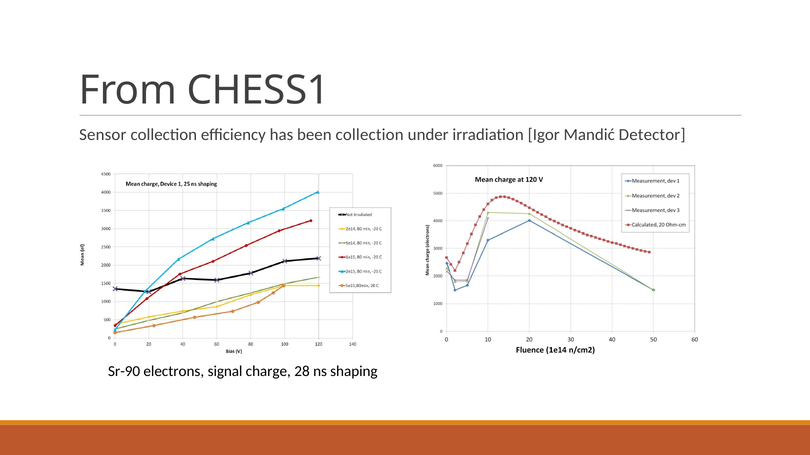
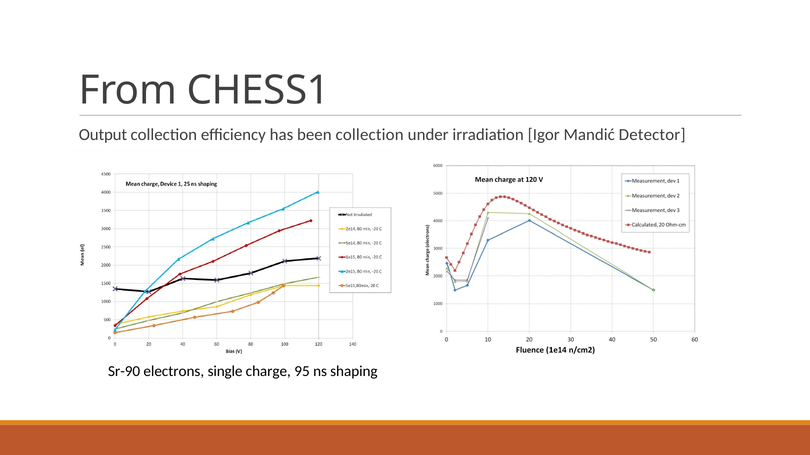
Sensor: Sensor -> Output (103, 135)
signal: signal -> single (225, 372)
28: 28 -> 95 (302, 372)
